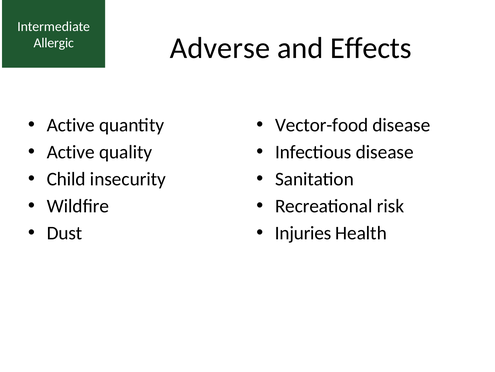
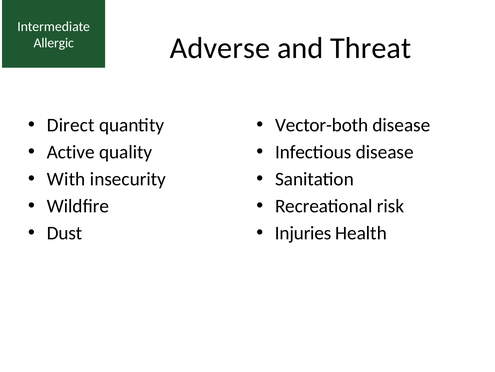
Effects: Effects -> Threat (371, 48)
Active: Active -> Direct (71, 125)
Vector-food: Vector-food -> Vector-both (322, 125)
Child: Child -> With (66, 179)
